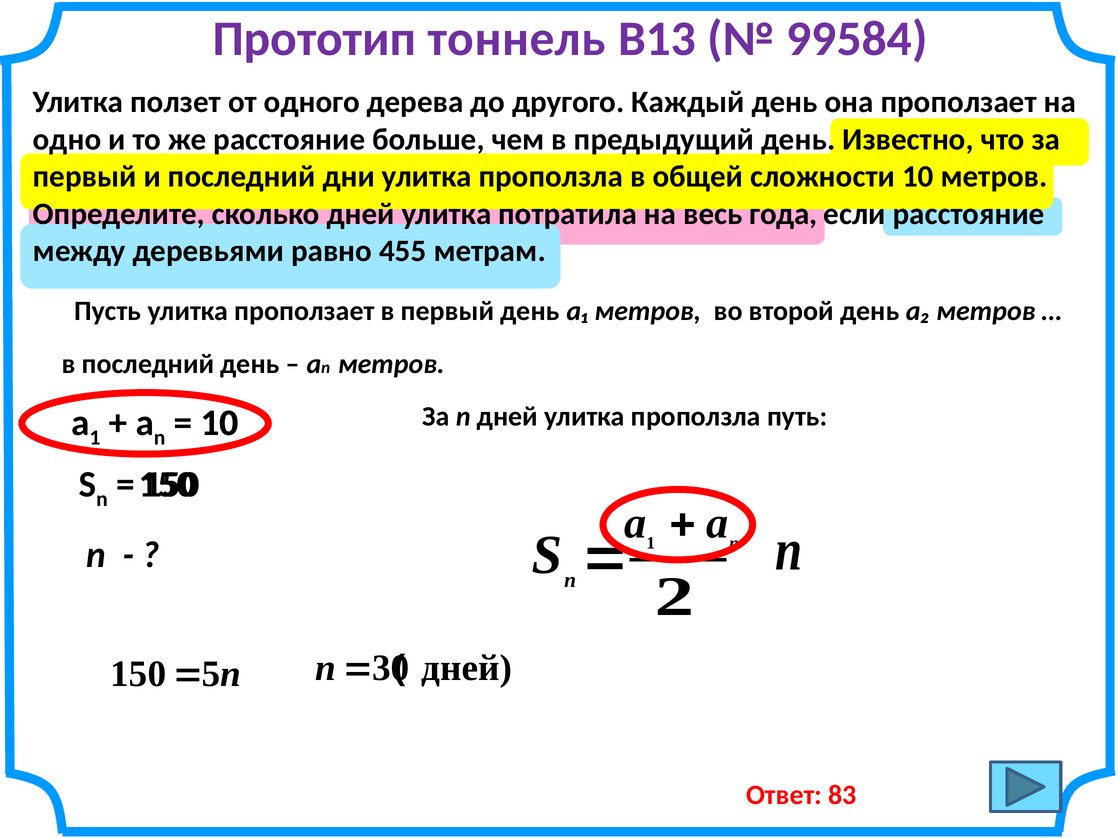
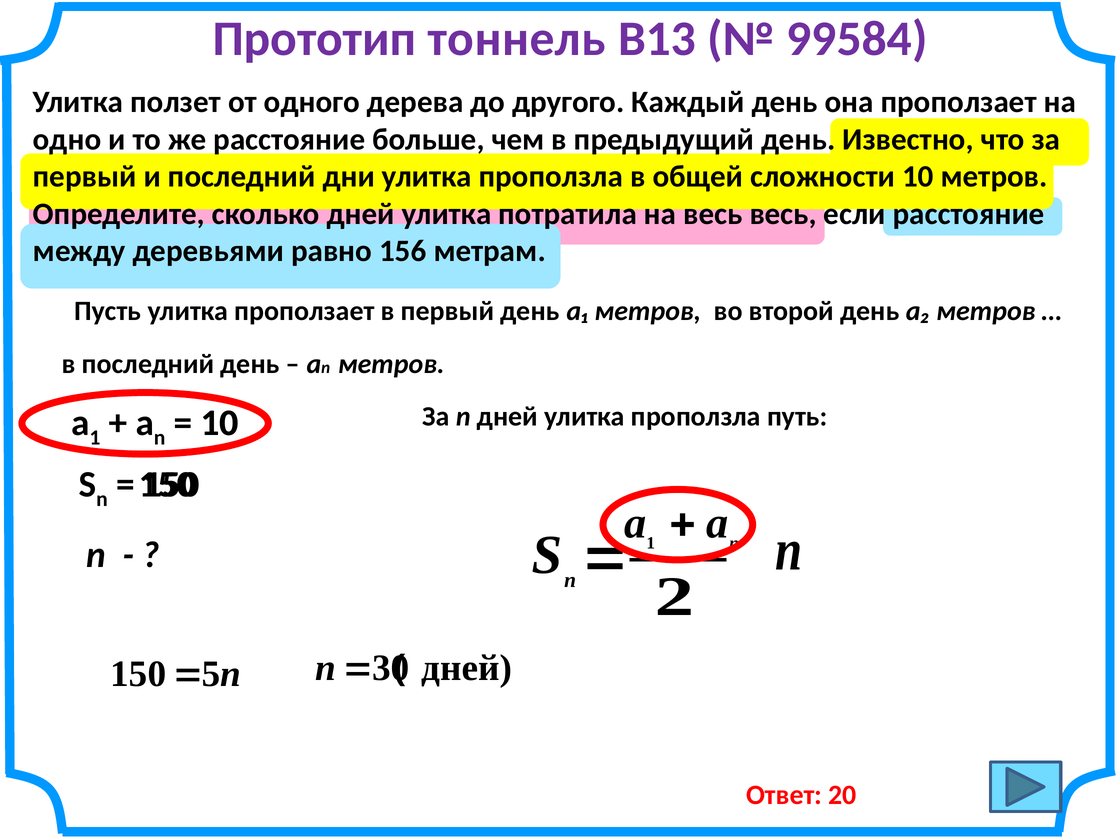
весь года: года -> весь (783, 214)
455: 455 -> 156 (403, 251)
83: 83 -> 20 (842, 796)
